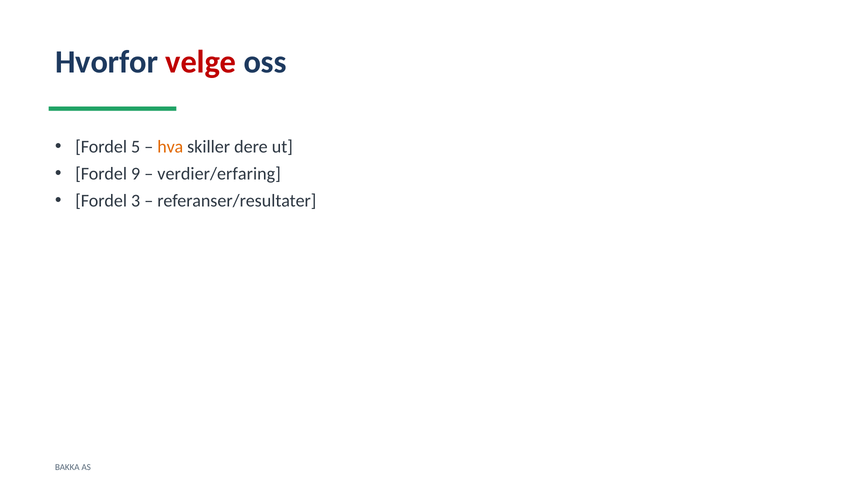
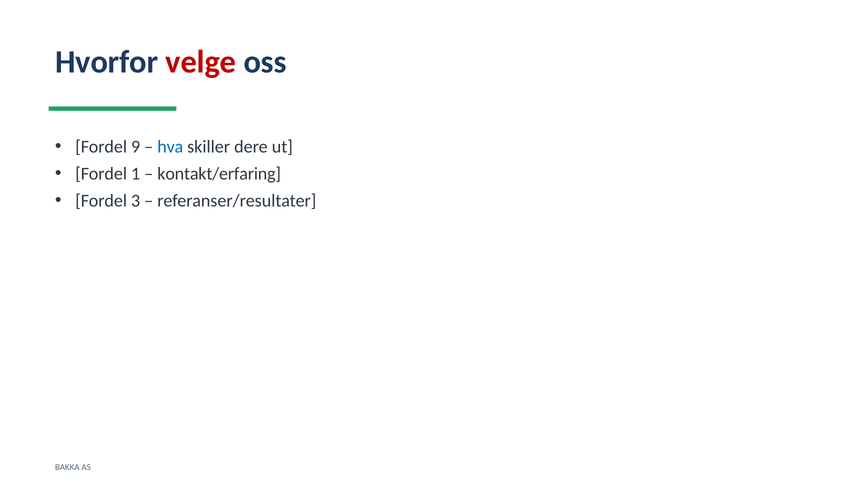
5: 5 -> 9 (136, 147)
hva colour: orange -> blue (170, 147)
9: 9 -> 1 (136, 174)
verdier/erfaring: verdier/erfaring -> kontakt/erfaring (219, 174)
